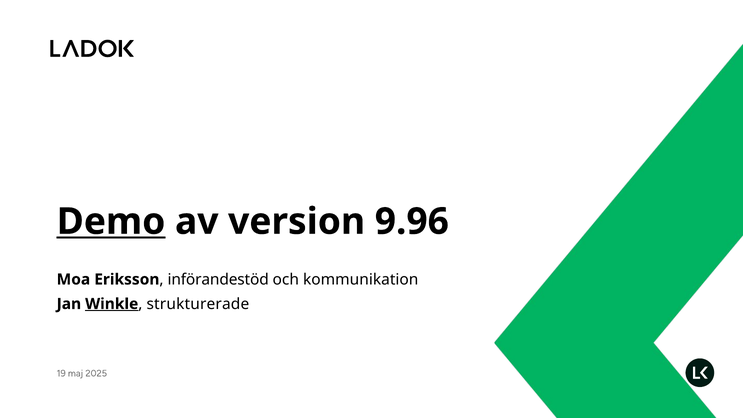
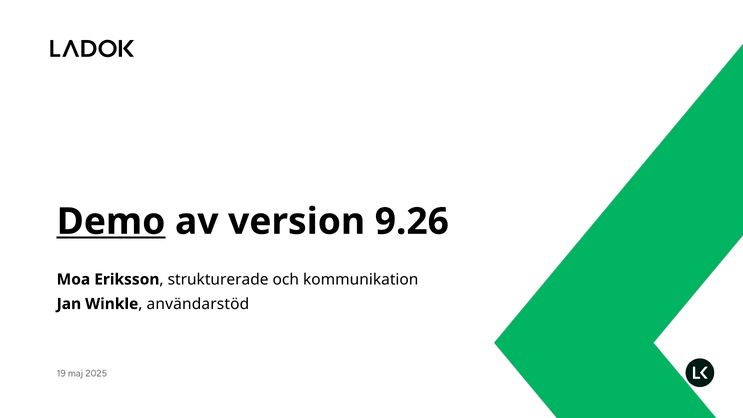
9.96: 9.96 -> 9.26 (412, 222)
införandestöd: införandestöd -> strukturerade (218, 279)
Winkle underline: present -> none (112, 304)
strukturerade: strukturerade -> användarstöd (198, 304)
